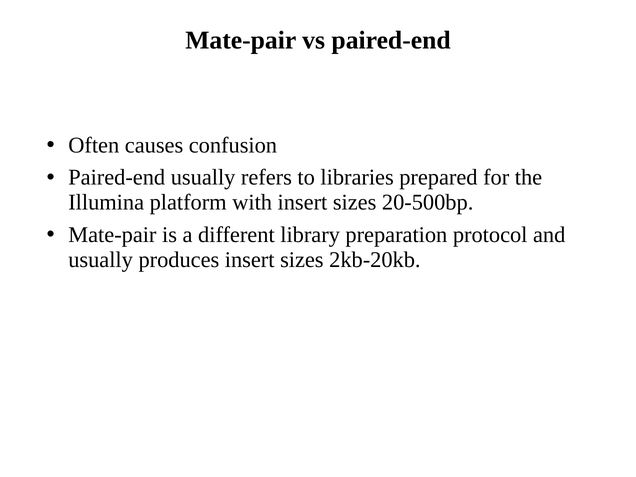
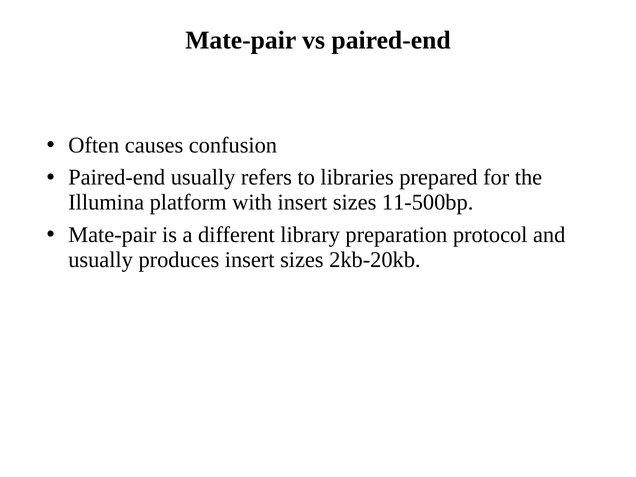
20-500bp: 20-500bp -> 11-500bp (428, 202)
